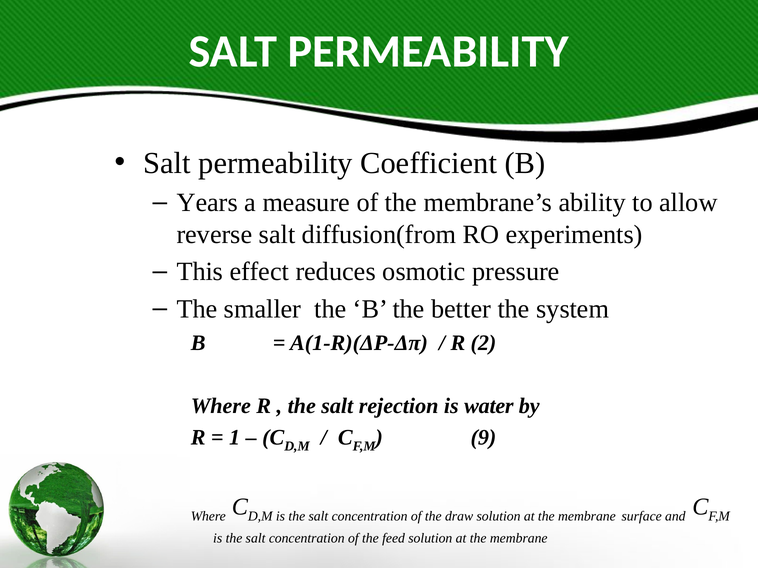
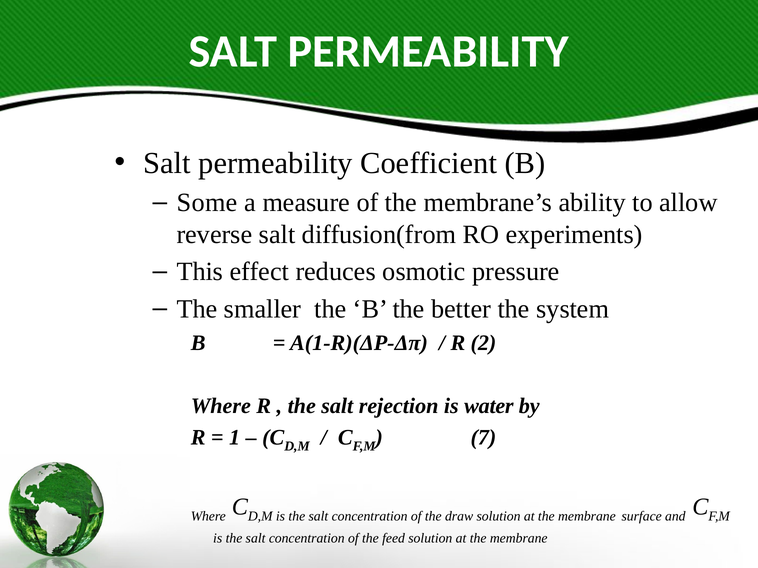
Years: Years -> Some (207, 203)
9: 9 -> 7 (483, 438)
